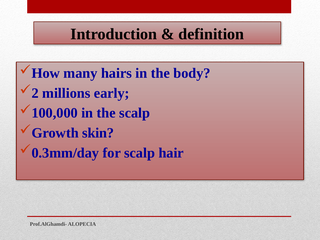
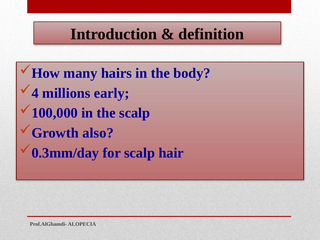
2: 2 -> 4 (35, 93)
skin: skin -> also (98, 133)
